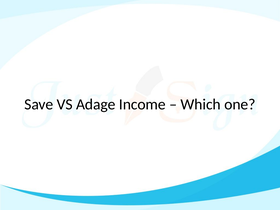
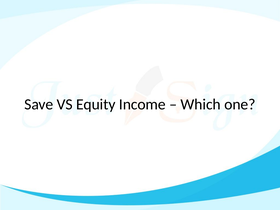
Adage: Adage -> Equity (96, 104)
